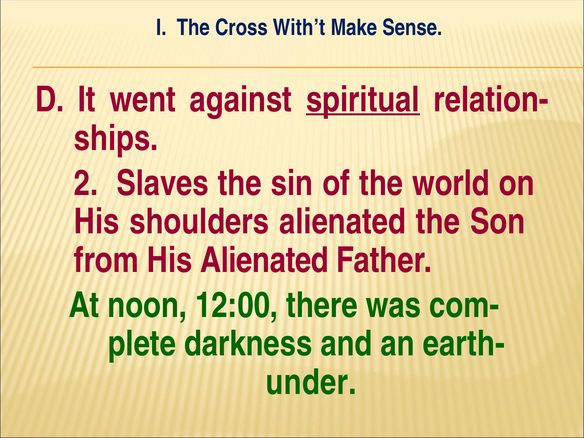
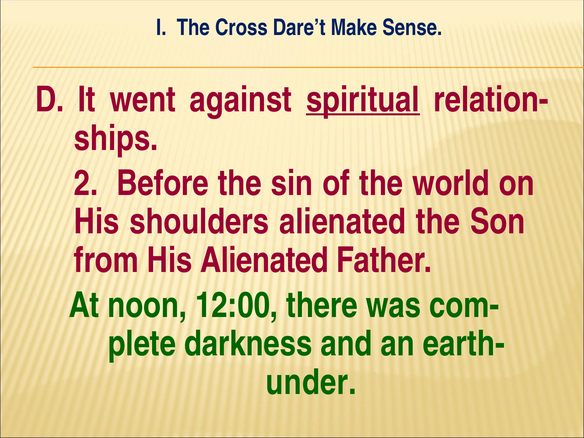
With’t: With’t -> Dare’t (299, 28)
Slaves: Slaves -> Before (163, 183)
